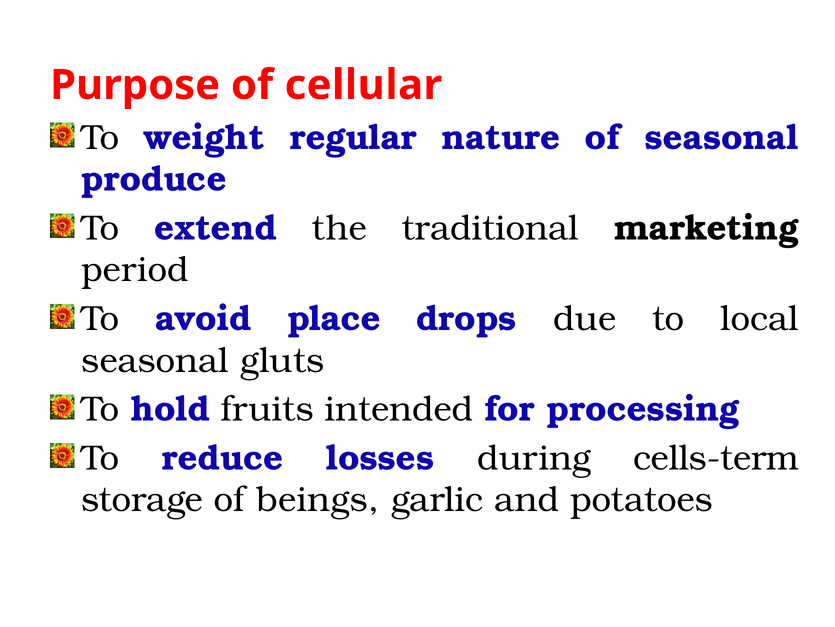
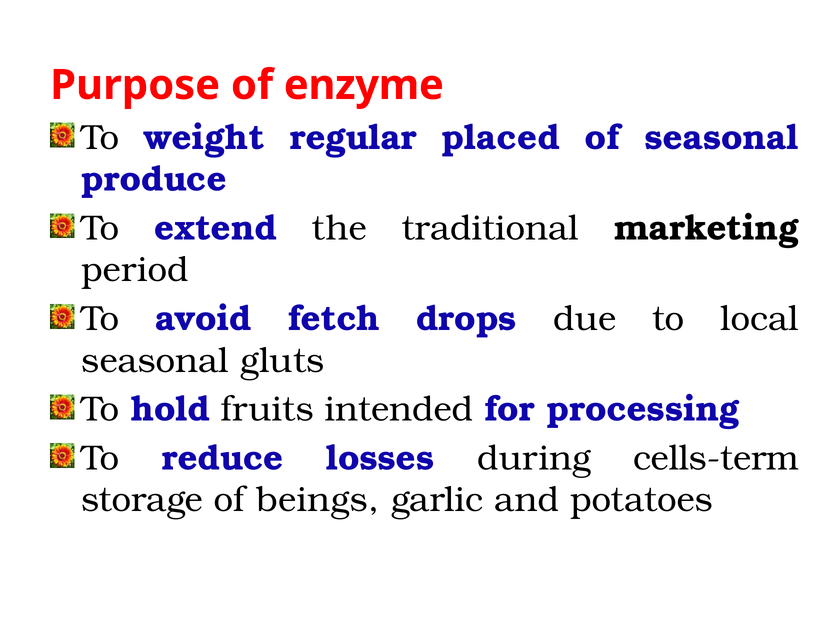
cellular: cellular -> enzyme (364, 85)
nature: nature -> placed (501, 137)
place: place -> fetch (334, 318)
